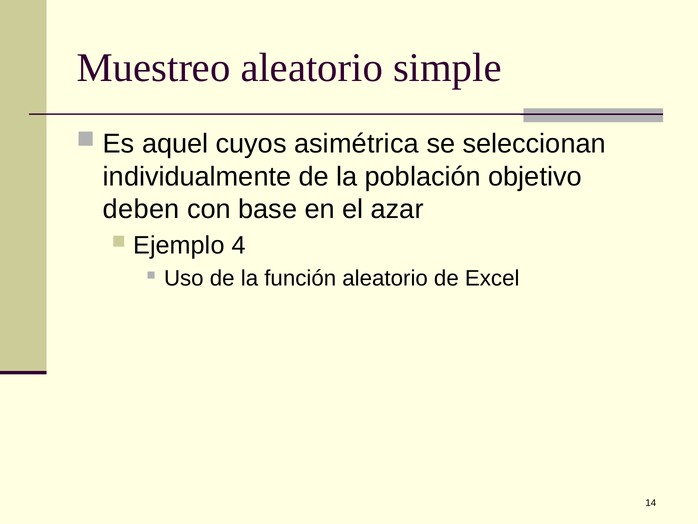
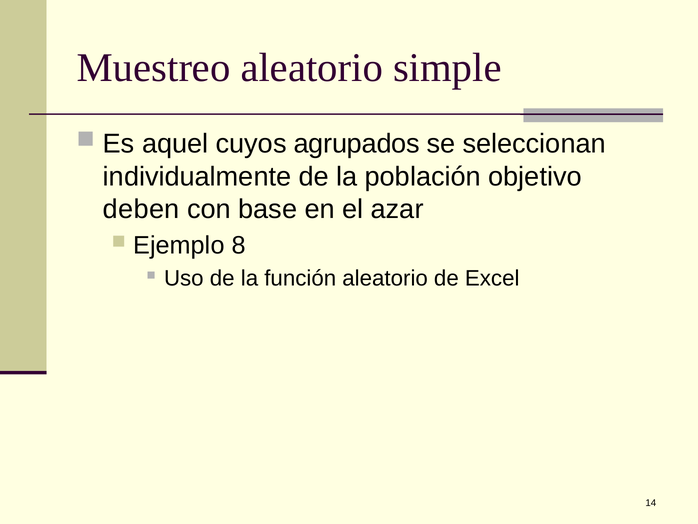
asimétrica: asimétrica -> agrupados (357, 144)
4: 4 -> 8 (239, 245)
